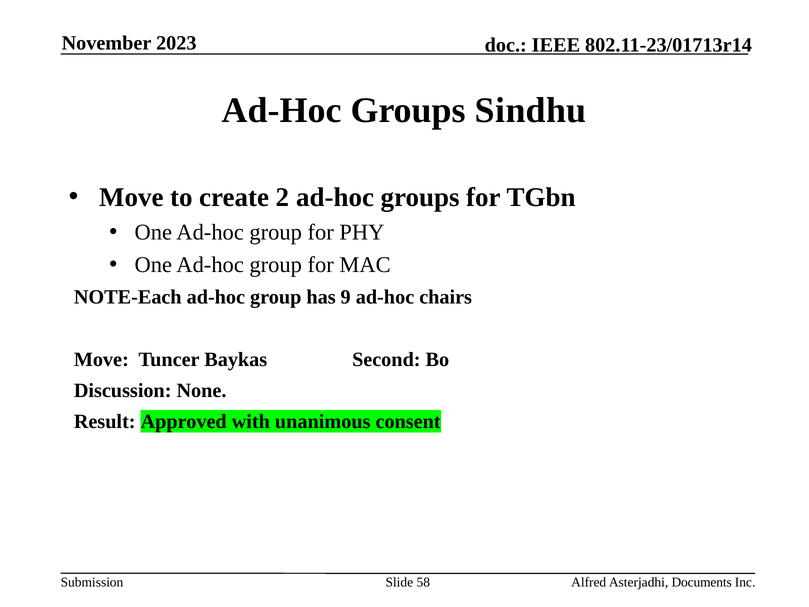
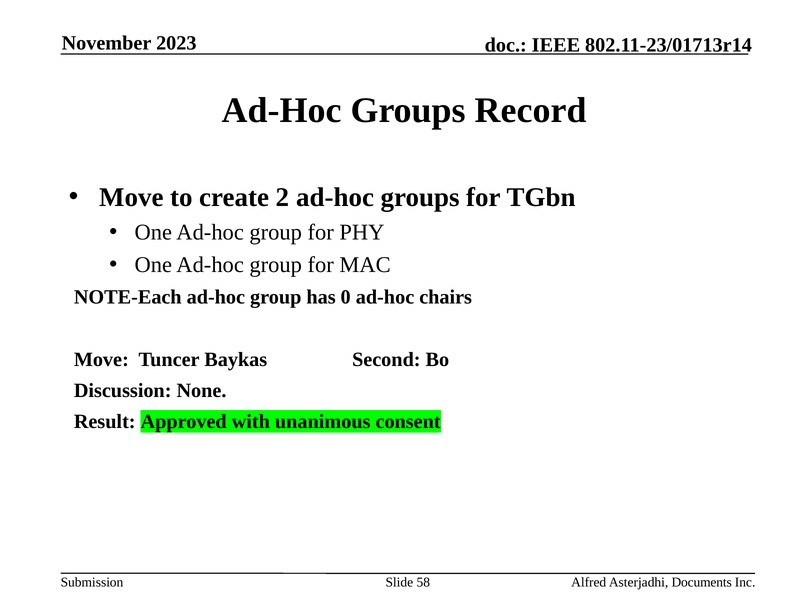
Sindhu: Sindhu -> Record (531, 110)
9: 9 -> 0 (346, 297)
